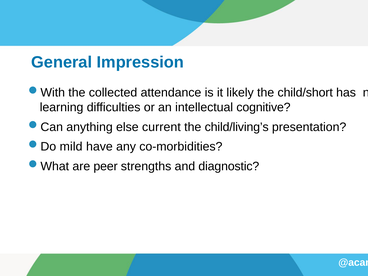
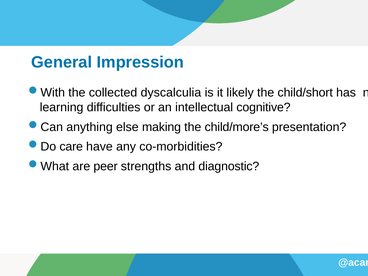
attendance: attendance -> dyscalculia (171, 93)
current: current -> making (161, 127)
child/living’s: child/living’s -> child/more’s (237, 127)
mild: mild -> care (71, 147)
